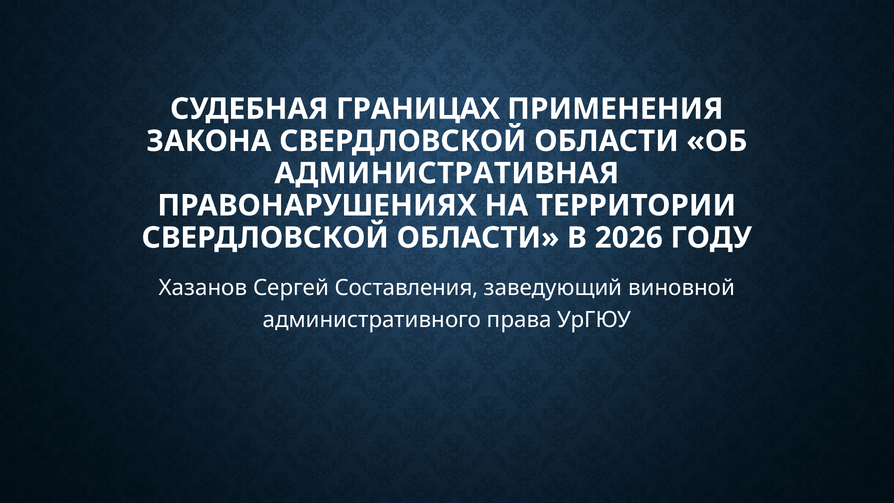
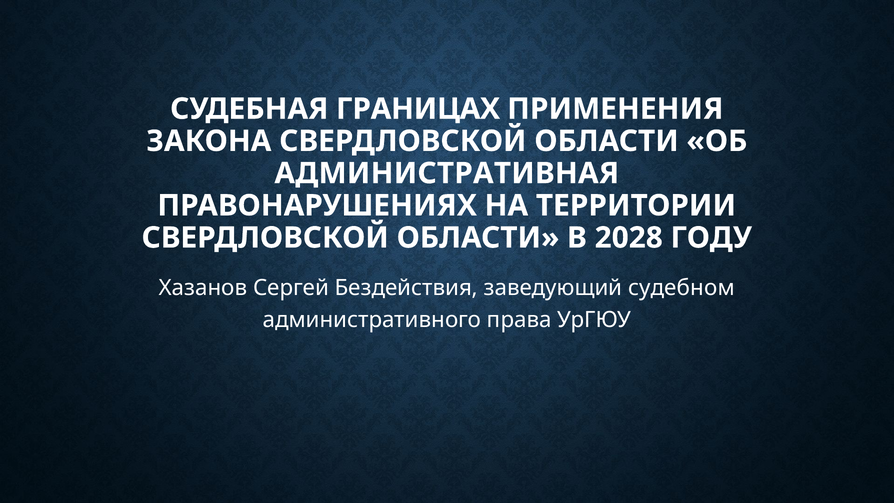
2026: 2026 -> 2028 (629, 238)
Составления: Составления -> Бездействия (406, 288)
виновной: виновной -> судебном (681, 288)
